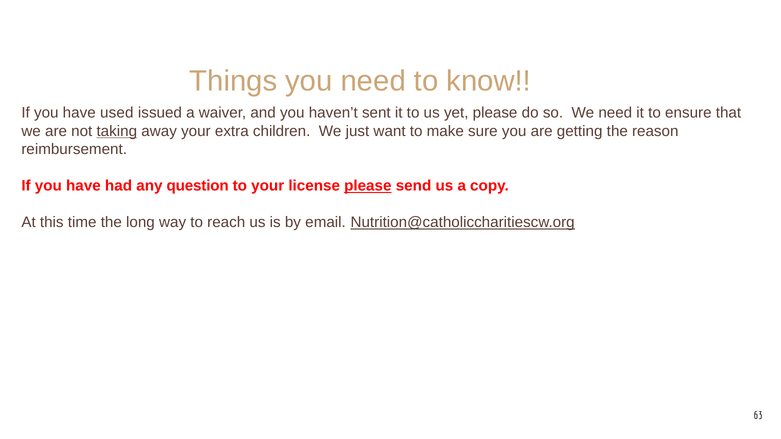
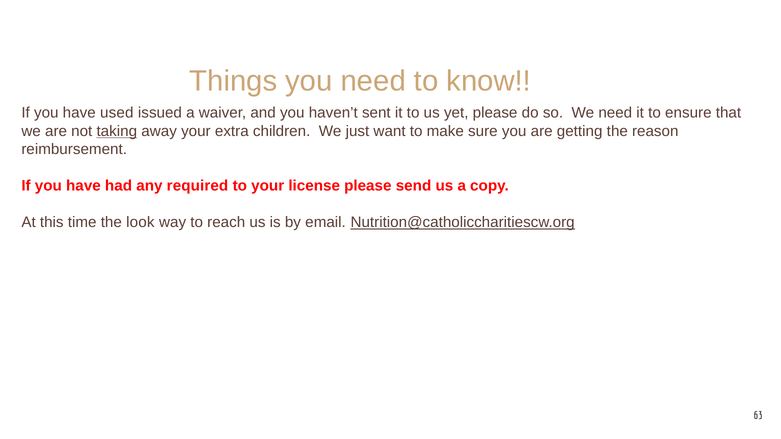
question: question -> required (197, 186)
please underline: present -> none (368, 186)
long: long -> look (140, 222)
